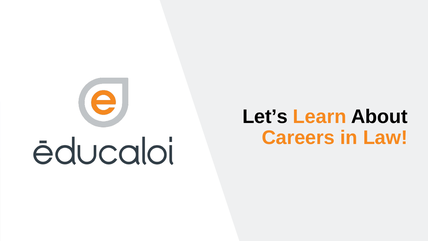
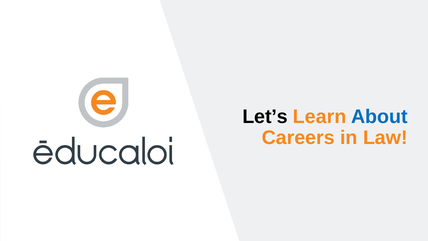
About colour: black -> blue (379, 117)
